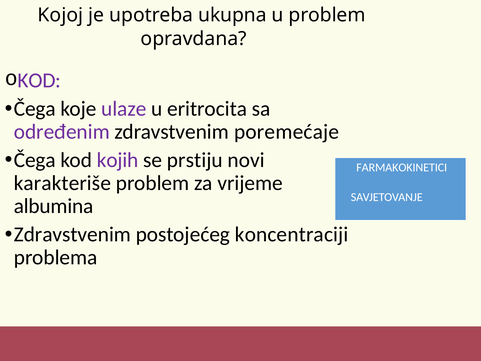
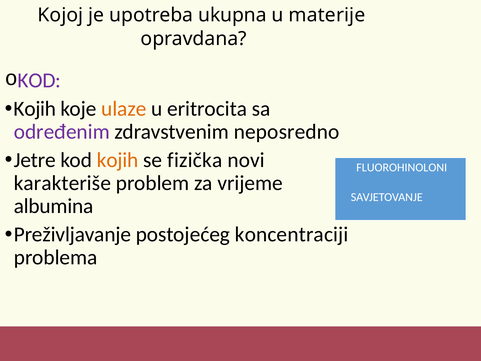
u problem: problem -> materije (327, 15)
Čega: Čega -> Kojih (35, 109)
ulaze colour: purple -> orange (124, 109)
poremećaje: poremećaje -> neposredno (287, 132)
Čega: Čega -> Jetre (35, 160)
kojih colour: purple -> orange (118, 160)
prstiju: prstiju -> fizička (195, 160)
FARMAKOKINETICI: FARMAKOKINETICI -> FLUOROHINOLONI (402, 168)
Zdravstvenim: Zdravstvenim -> Preživljavanje (72, 234)
